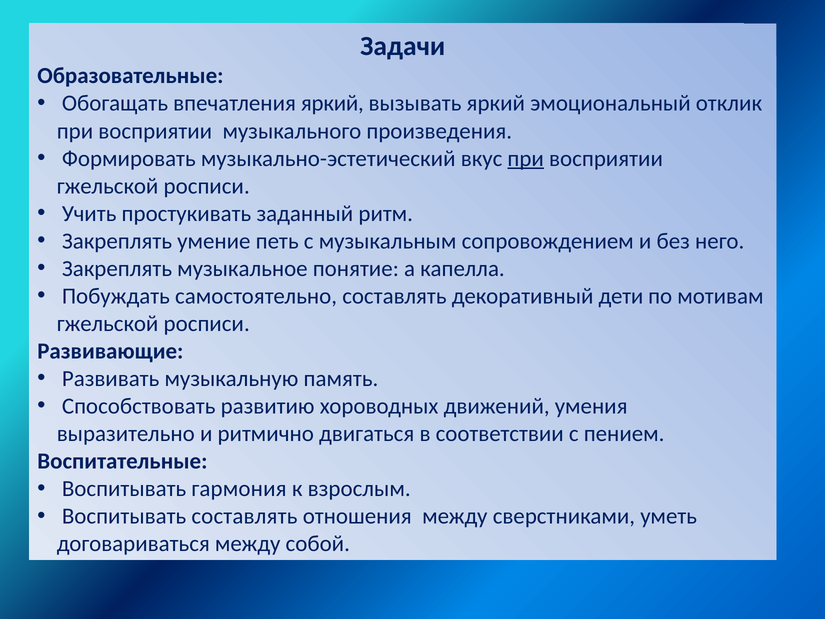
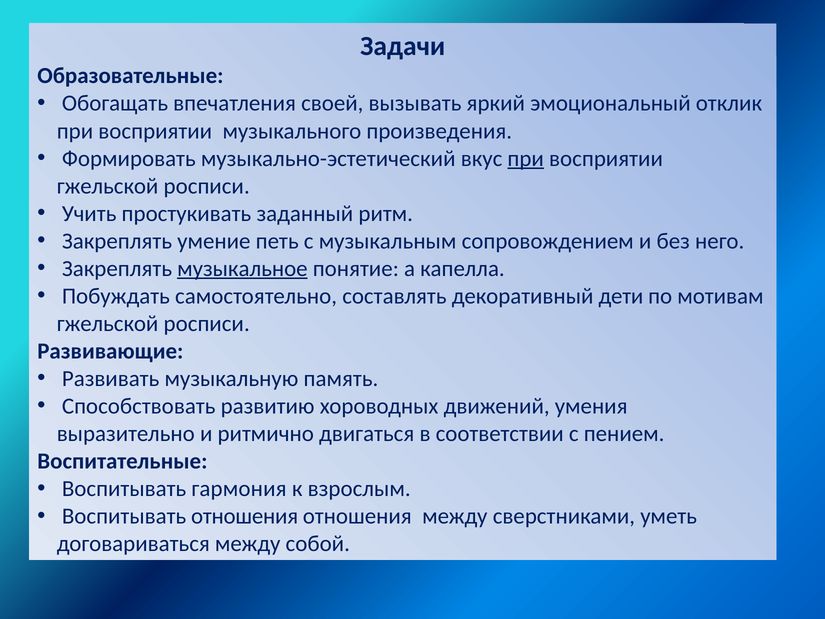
впечатления яркий: яркий -> своей (332, 103)
музыкальное underline: none -> present (242, 268)
Воспитывать составлять: составлять -> отношения (245, 516)
